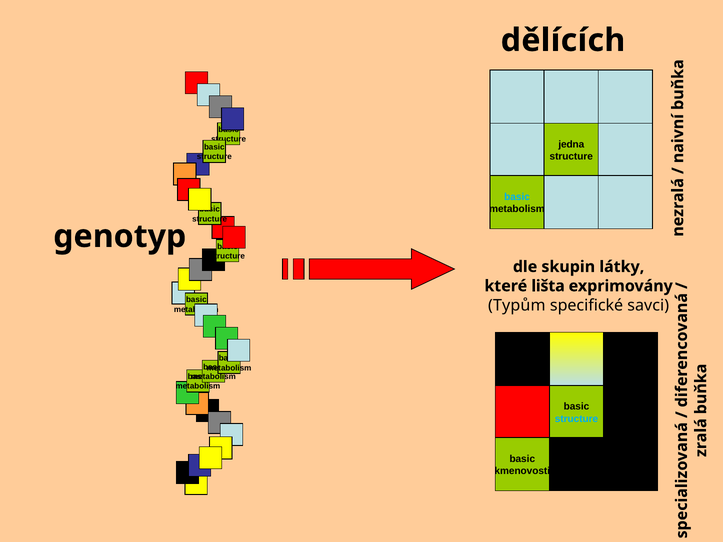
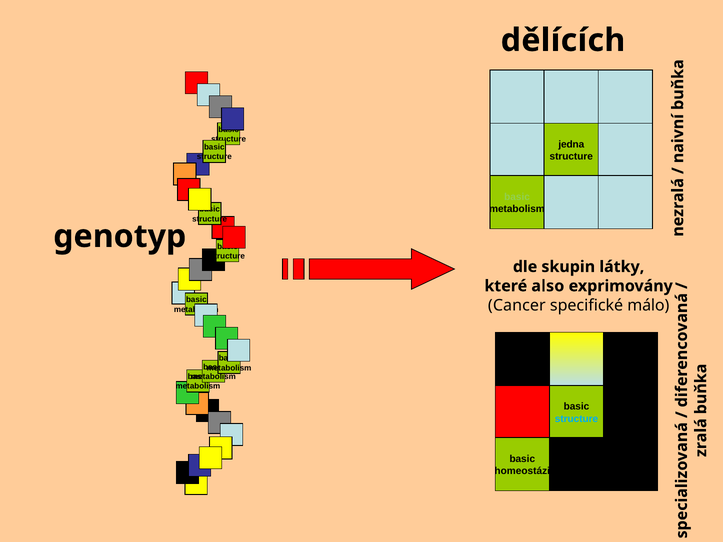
basic colour: light blue -> light green (517, 197)
lišta: lišta -> also (548, 286)
Typům: Typům -> Cancer (517, 305)
savci: savci -> málo (648, 305)
kmenovosti: kmenovosti -> homeostázi (522, 471)
